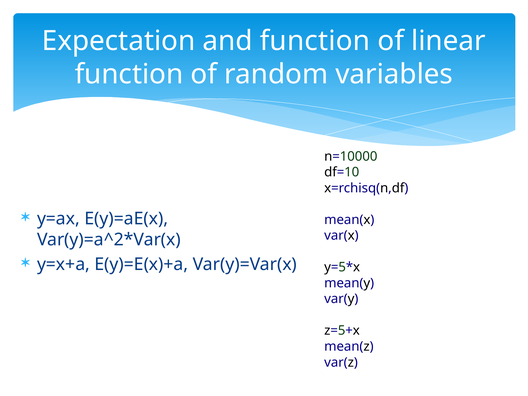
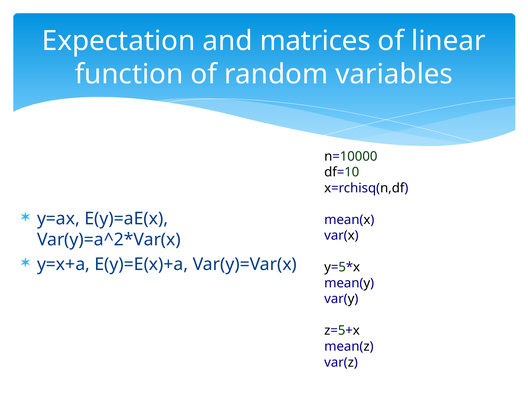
and function: function -> matrices (315, 41)
